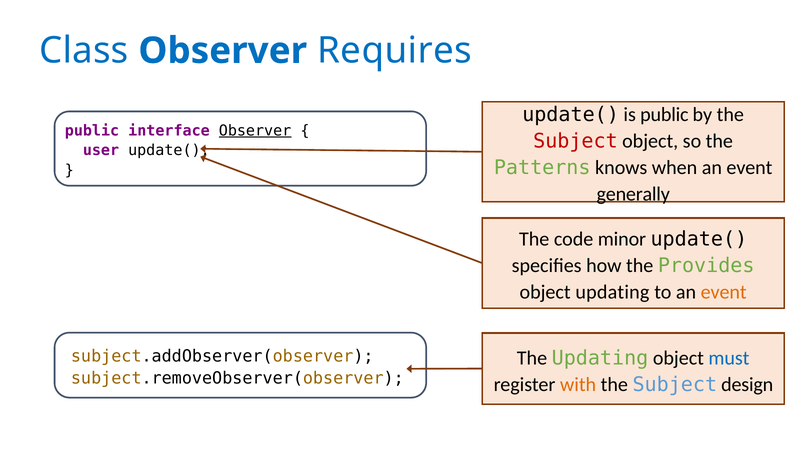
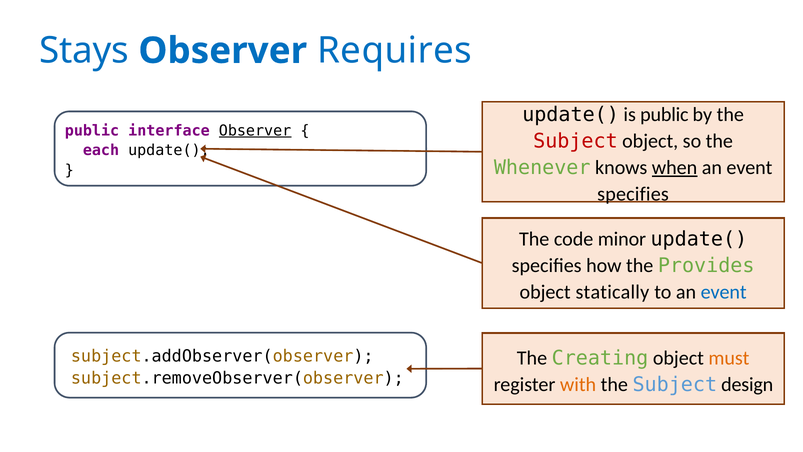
Class: Class -> Stays (84, 51)
user: user -> each (101, 150)
Patterns: Patterns -> Whenever (542, 167)
when underline: none -> present (675, 167)
generally: generally -> specifies (633, 194)
object updating: updating -> statically (612, 292)
event colour: orange -> blue (724, 292)
The Updating: Updating -> Creating (600, 358)
must colour: blue -> orange (729, 358)
